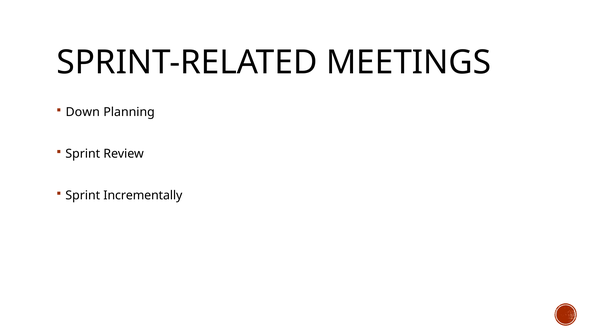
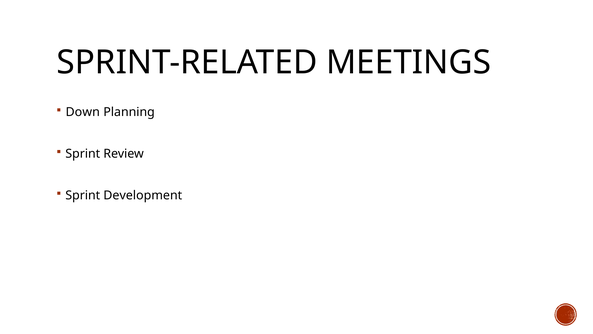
Incrementally: Incrementally -> Development (143, 195)
